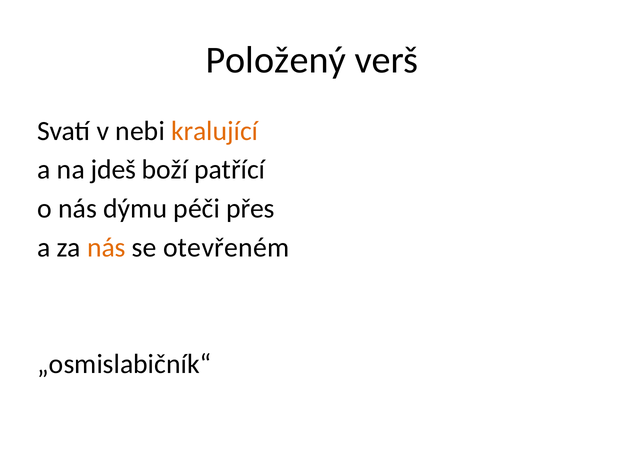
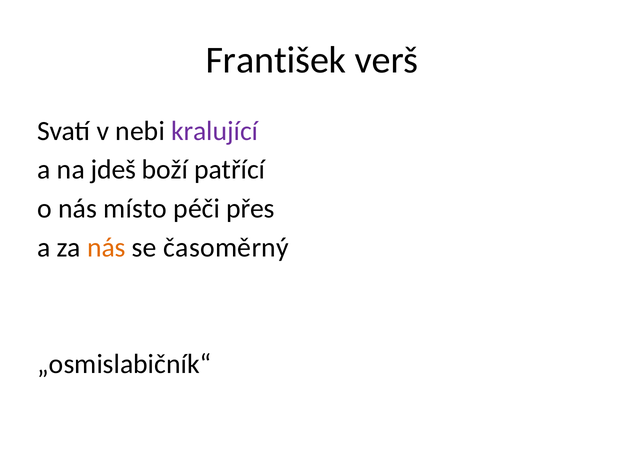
Položený: Položený -> František (276, 60)
kralující colour: orange -> purple (215, 131)
dýmu: dýmu -> místo (135, 209)
otevřeném: otevřeném -> časoměrný (226, 247)
